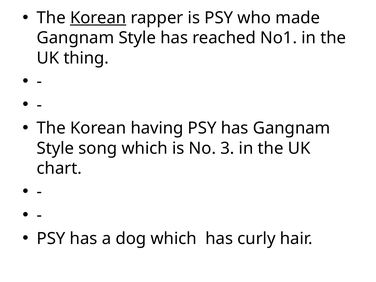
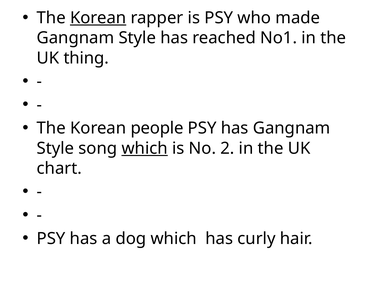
having: having -> people (157, 128)
which underline: none -> present (145, 148)
3: 3 -> 2 (227, 148)
